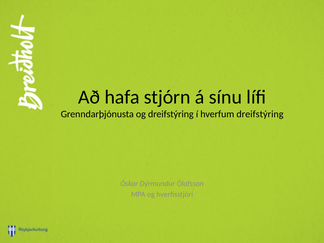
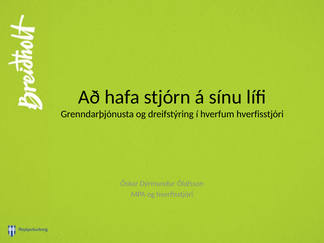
hverfum dreifstýring: dreifstýring -> hverfisstjóri (260, 114)
